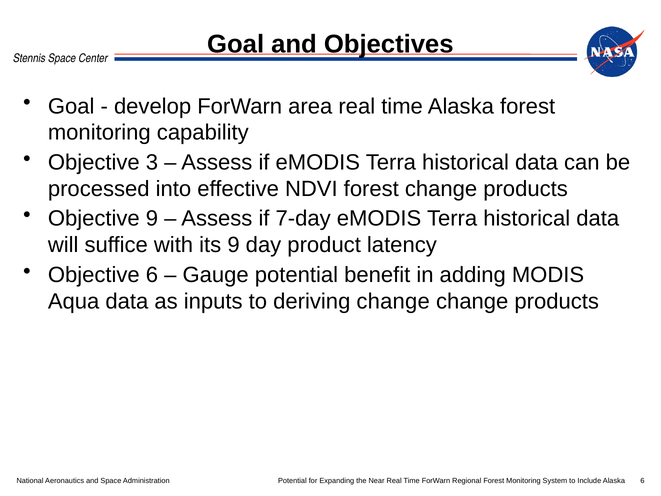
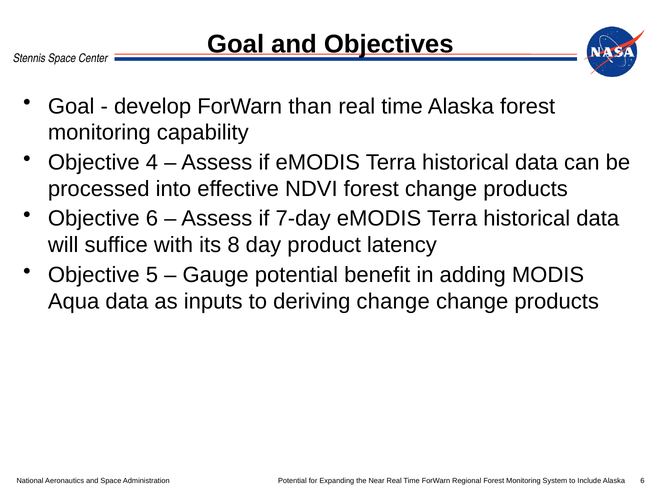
area: area -> than (310, 106)
3: 3 -> 4 (152, 162)
Objective 9: 9 -> 6 (152, 219)
its 9: 9 -> 8 (234, 245)
Objective 6: 6 -> 5 (152, 275)
